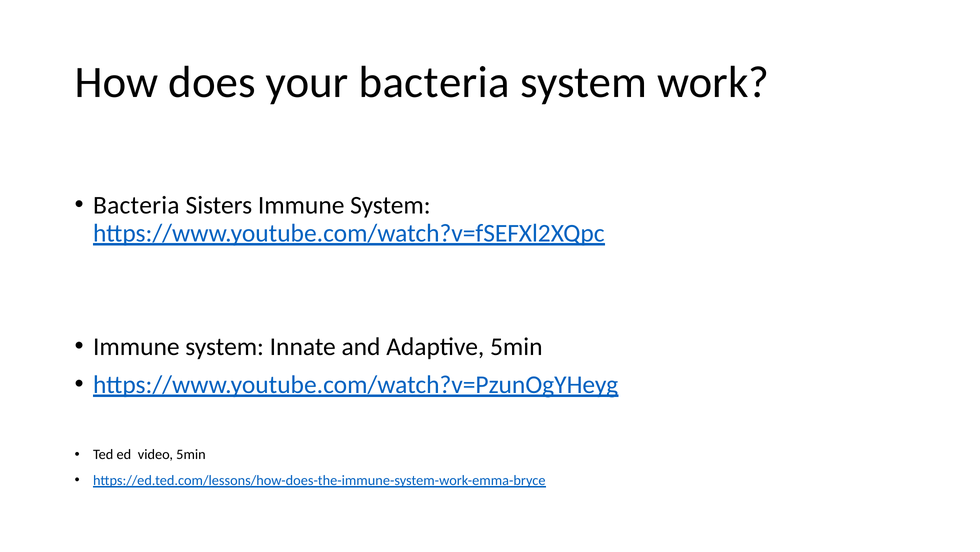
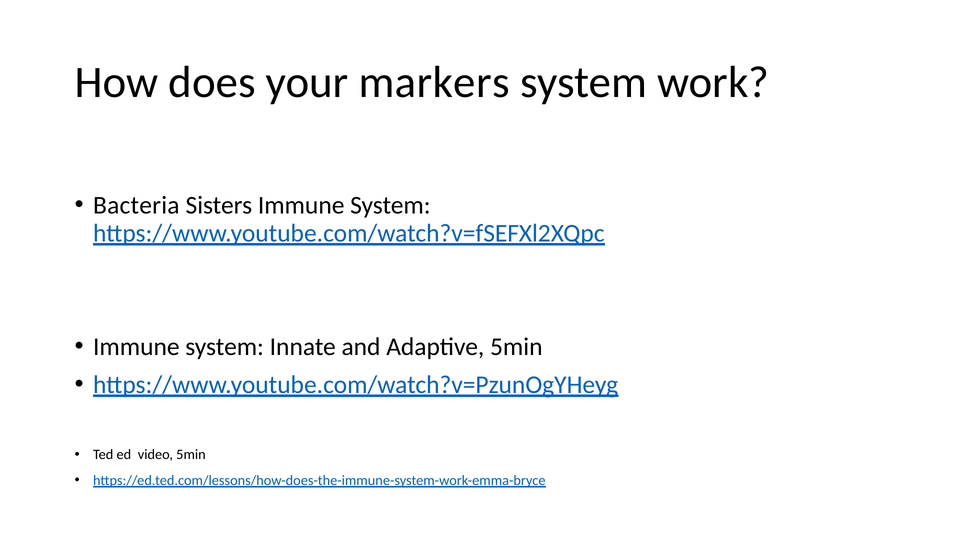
your bacteria: bacteria -> markers (434, 82)
